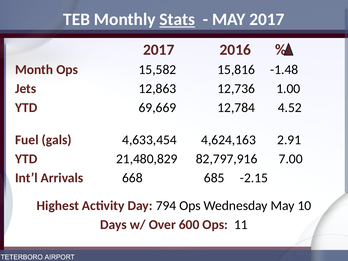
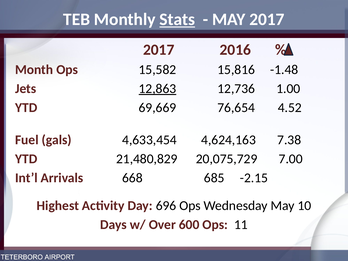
12,863 underline: none -> present (157, 89)
12,784: 12,784 -> 76,654 (236, 108)
2.91: 2.91 -> 7.38 (289, 140)
82,797,916: 82,797,916 -> 20,075,729 (227, 159)
794: 794 -> 696 (166, 206)
